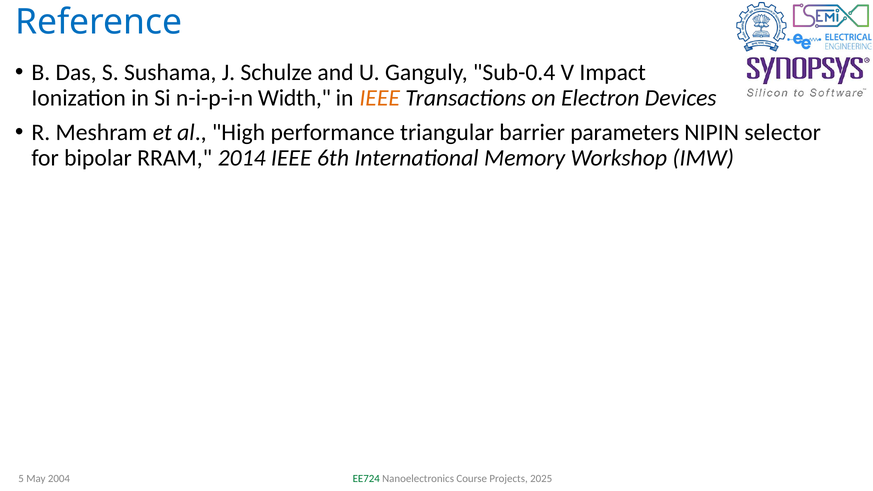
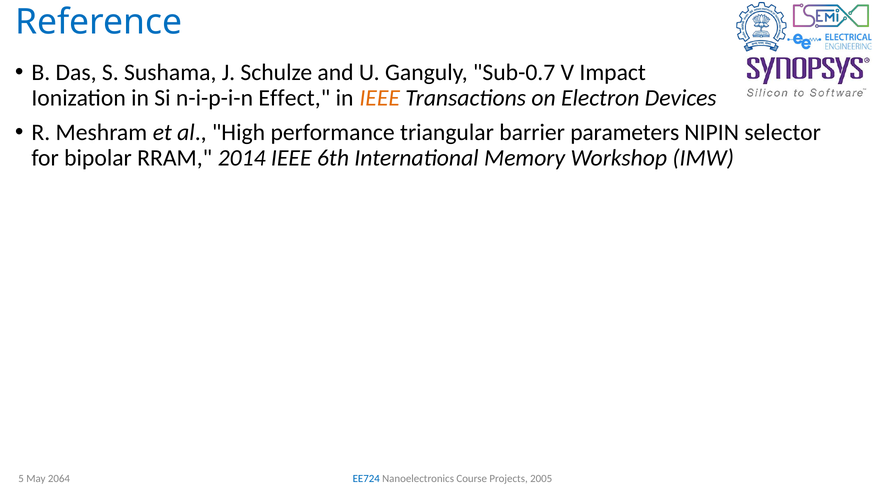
Sub-0.4: Sub-0.4 -> Sub-0.7 (514, 72)
Width: Width -> Effect (294, 98)
2004: 2004 -> 2064 (59, 479)
EE724 colour: green -> blue (366, 479)
2025: 2025 -> 2005 (541, 479)
